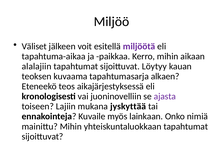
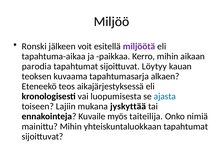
Väliset: Väliset -> Ronski (34, 46)
alalajiin: alalajiin -> parodia (37, 66)
juoninovelliin: juoninovelliin -> luopumisesta (116, 97)
ajasta colour: purple -> blue (165, 97)
lainkaan: lainkaan -> taiteilija (146, 117)
